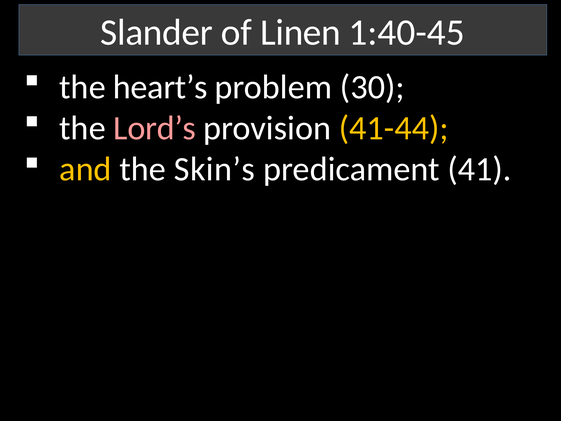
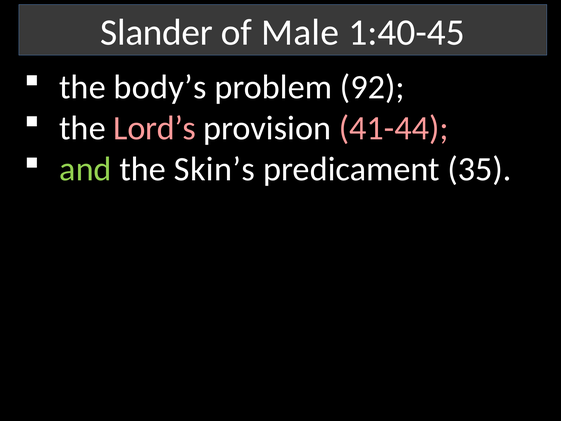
Linen: Linen -> Male (300, 32)
heart’s: heart’s -> body’s (160, 87)
30: 30 -> 92 (372, 87)
41-44 colour: yellow -> pink (394, 128)
and colour: yellow -> light green (85, 169)
41: 41 -> 35 (480, 169)
